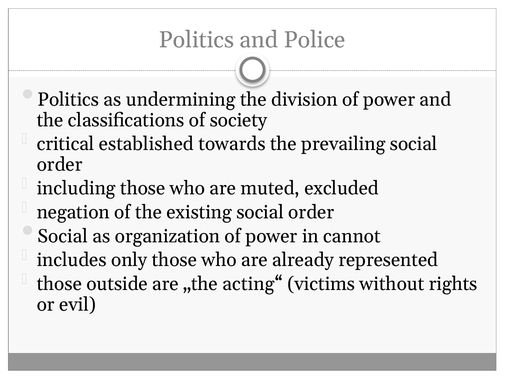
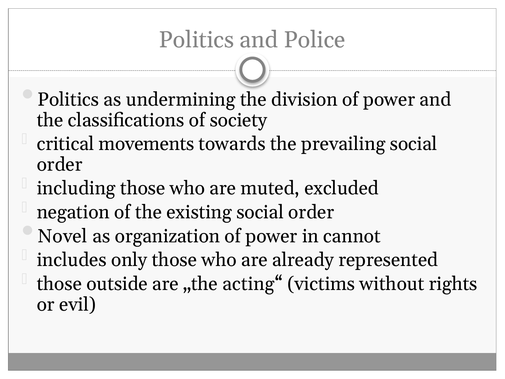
established: established -> movements (146, 144)
Social: Social -> Novel (63, 236)
